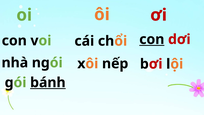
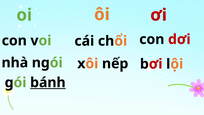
con underline: present -> none (152, 39)
